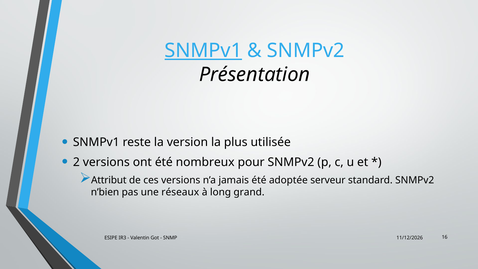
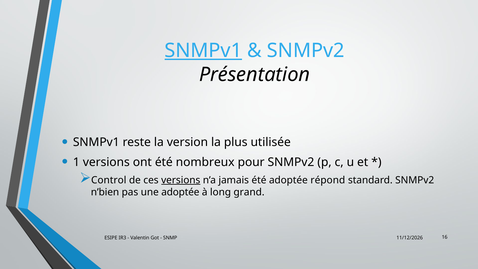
2: 2 -> 1 (76, 162)
Attribut: Attribut -> Control (109, 180)
versions underline: none -> present (181, 180)
serveur: serveur -> répond (328, 180)
une réseaux: réseaux -> adoptée (180, 192)
